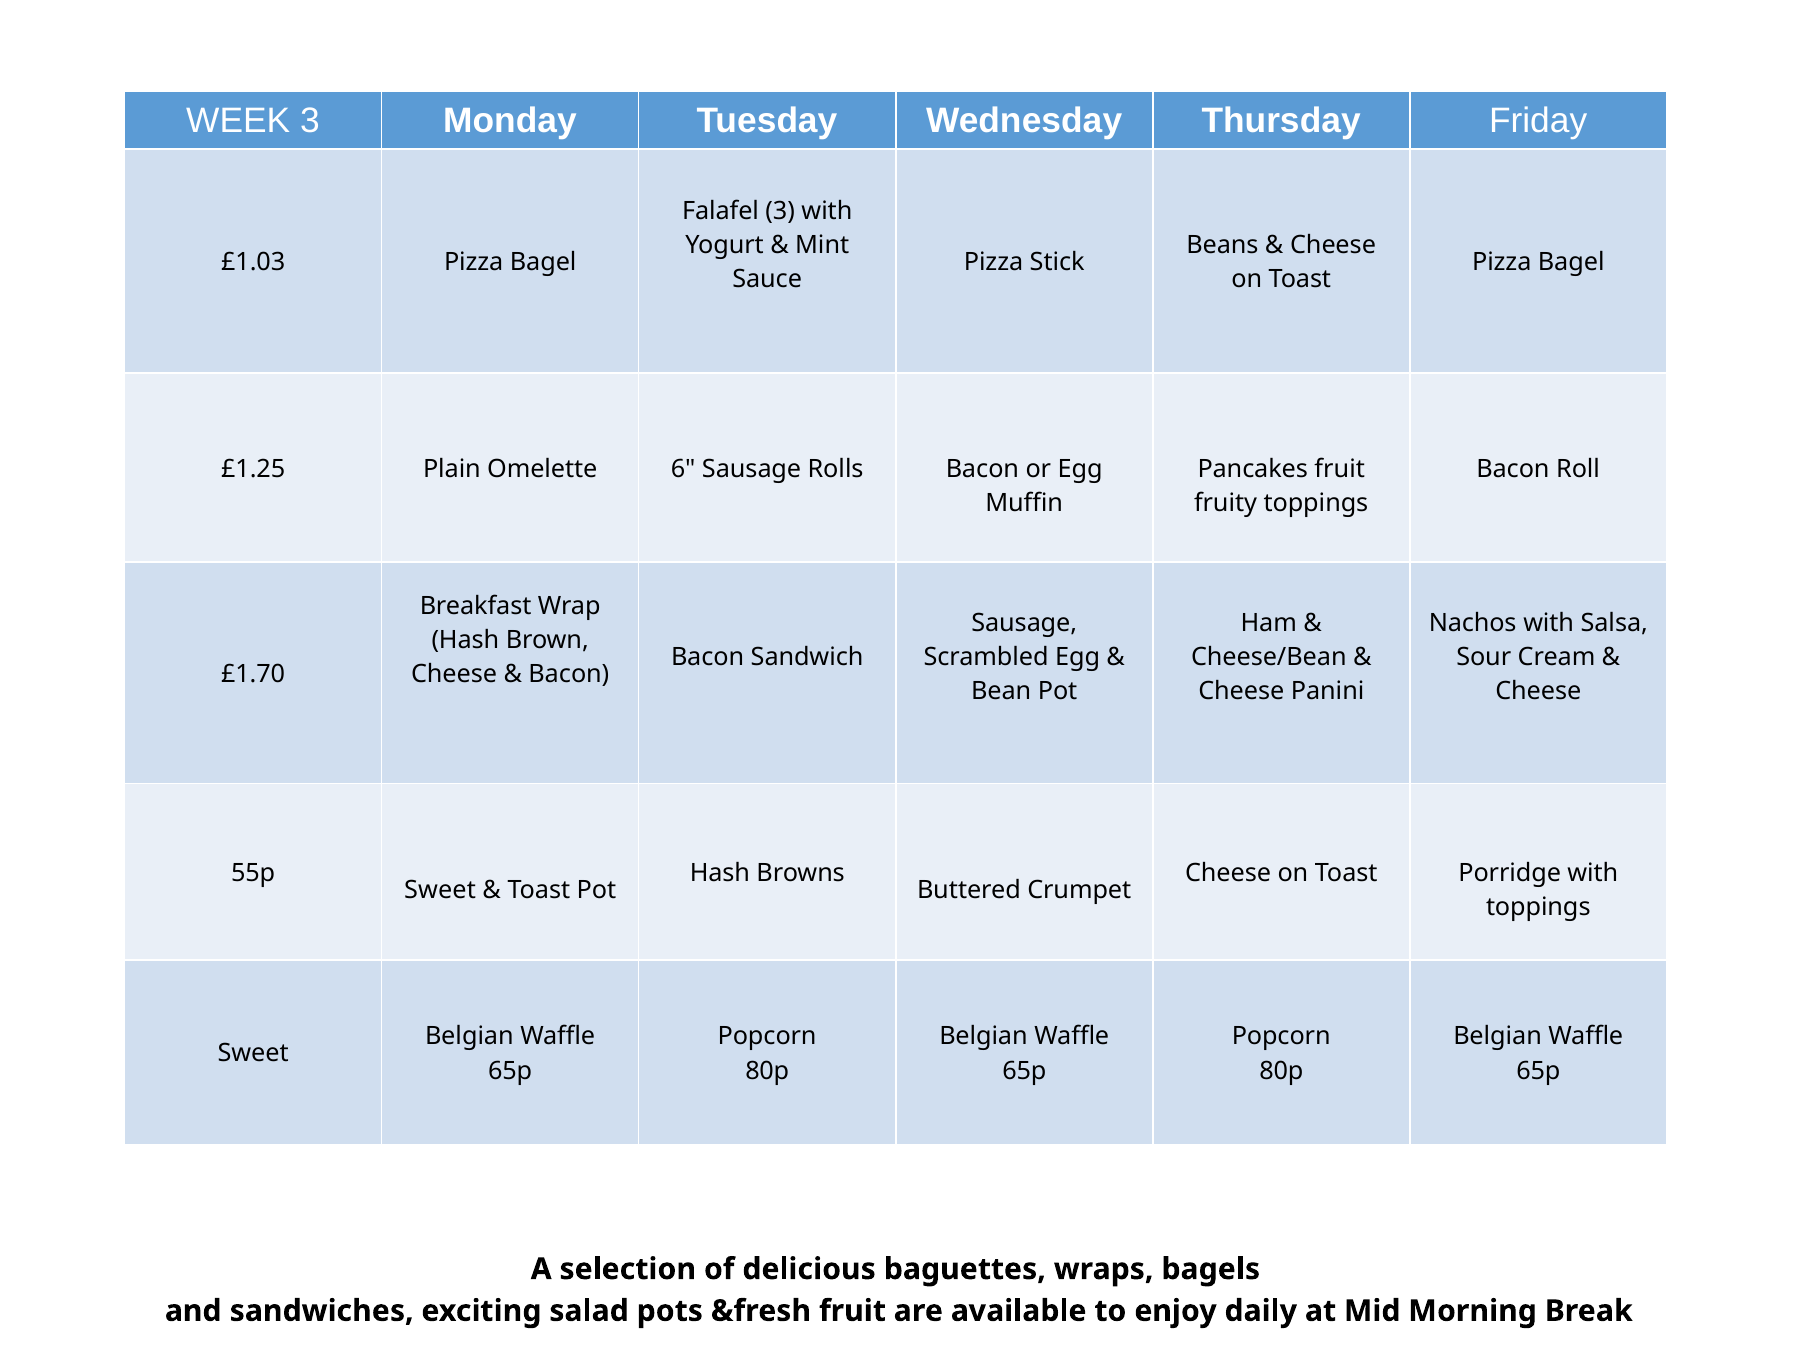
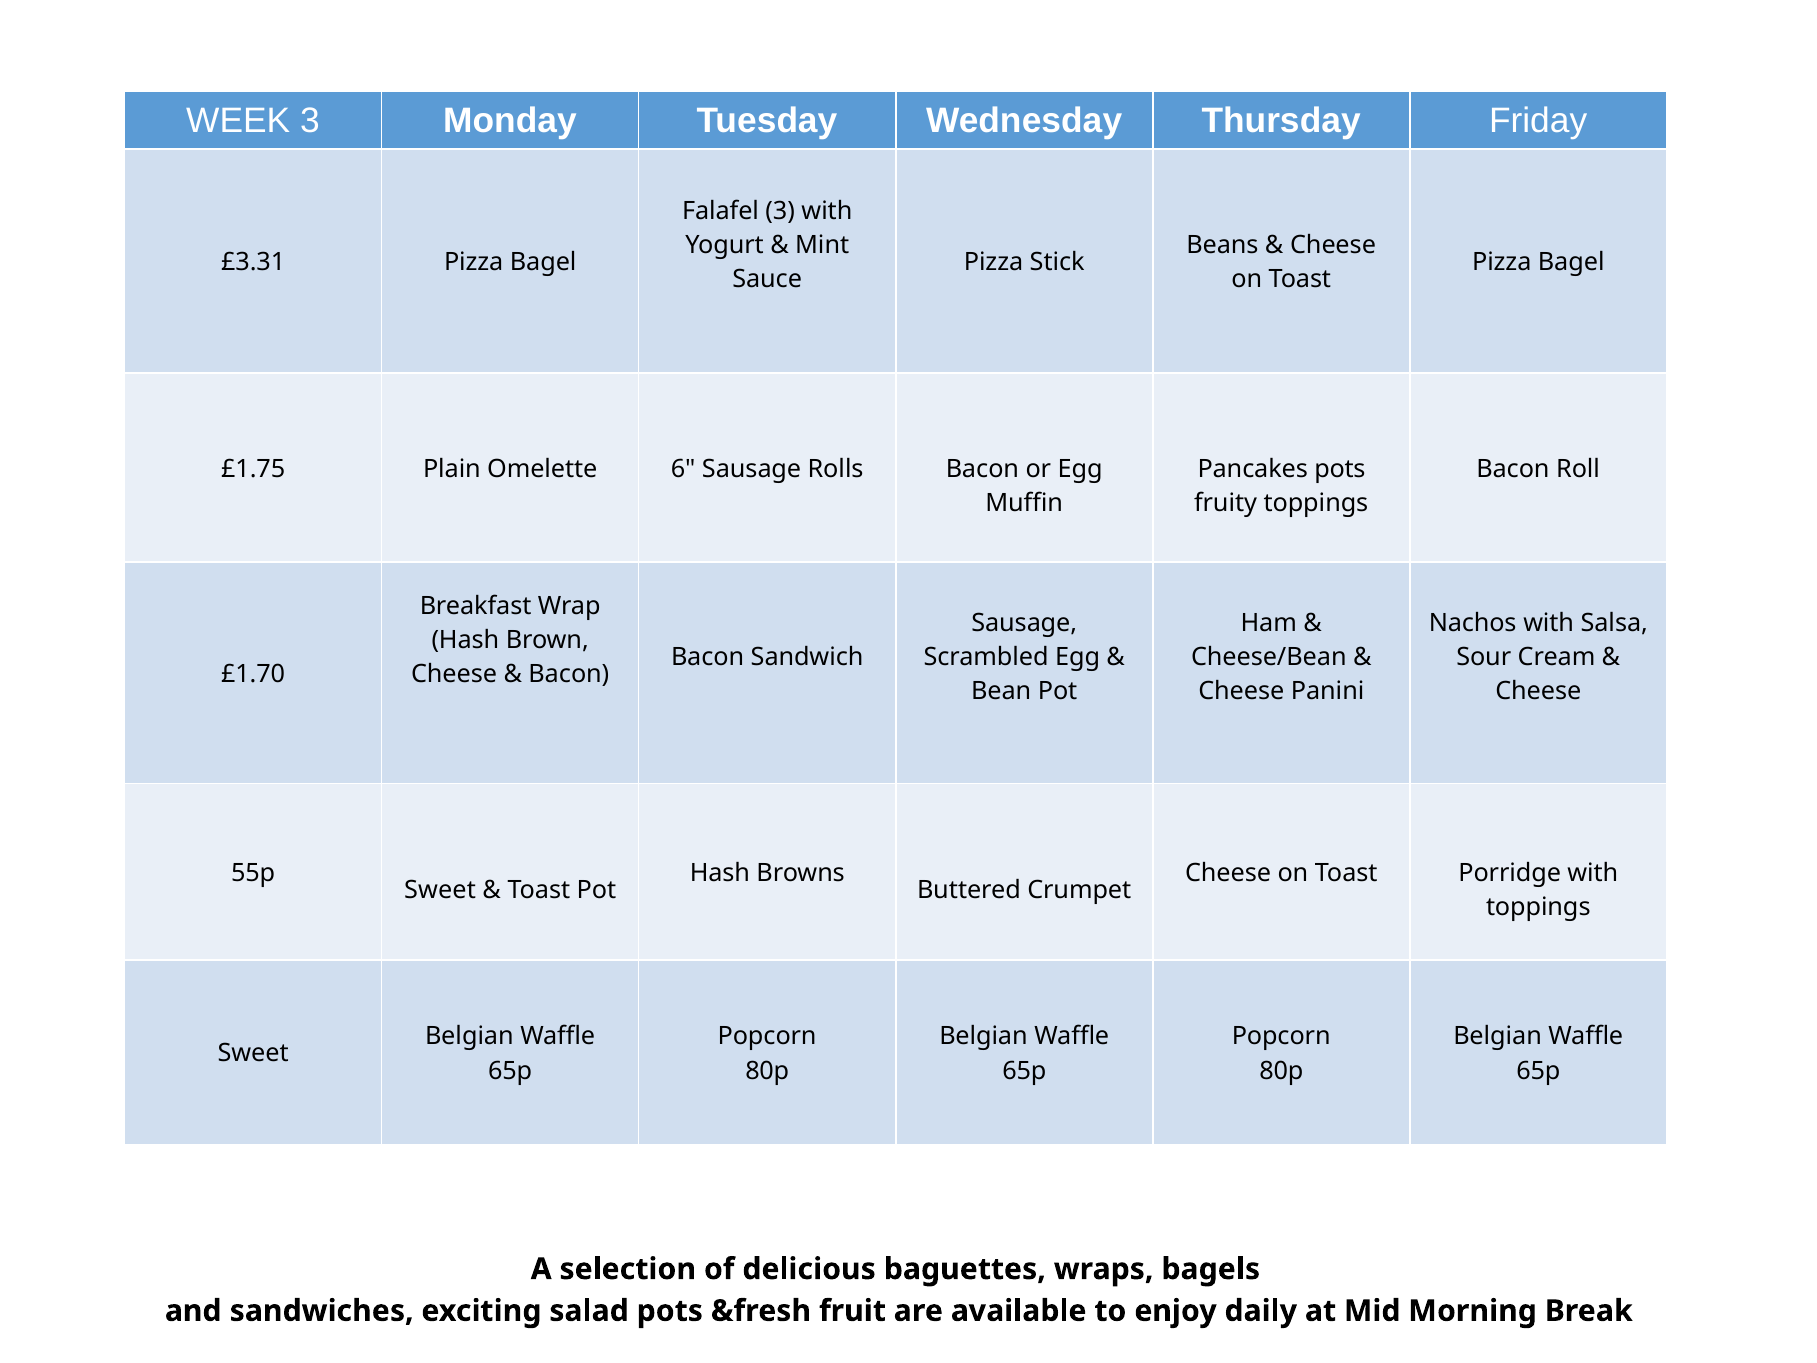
£1.03: £1.03 -> £3.31 (253, 262)
£1.25: £1.25 -> £1.75 (253, 469)
Pancakes fruit: fruit -> pots (1340, 469)
